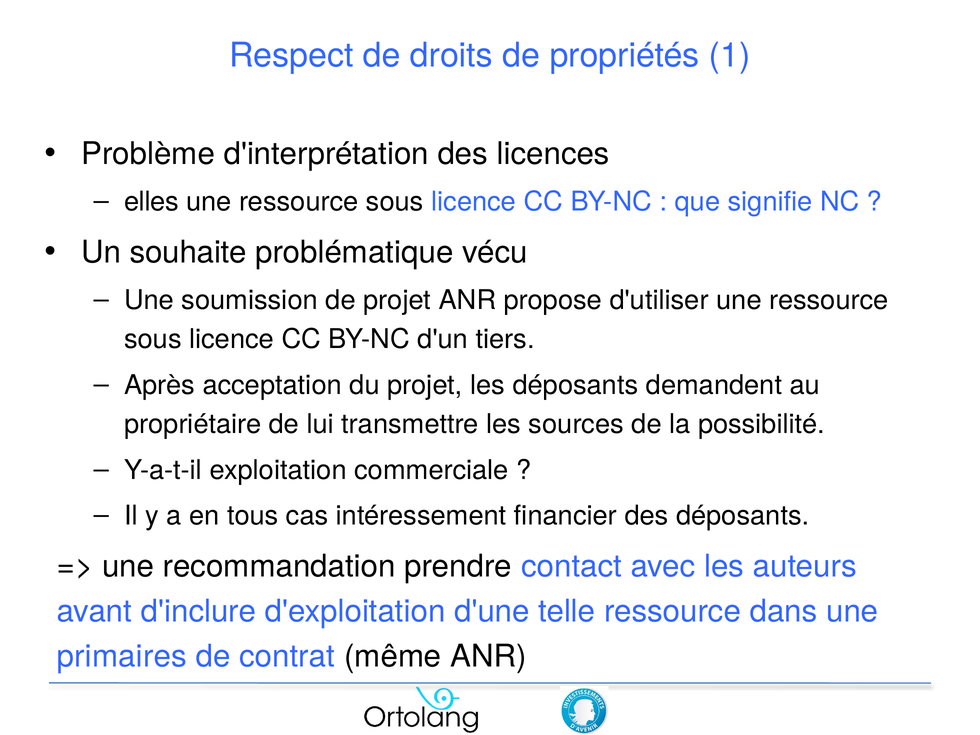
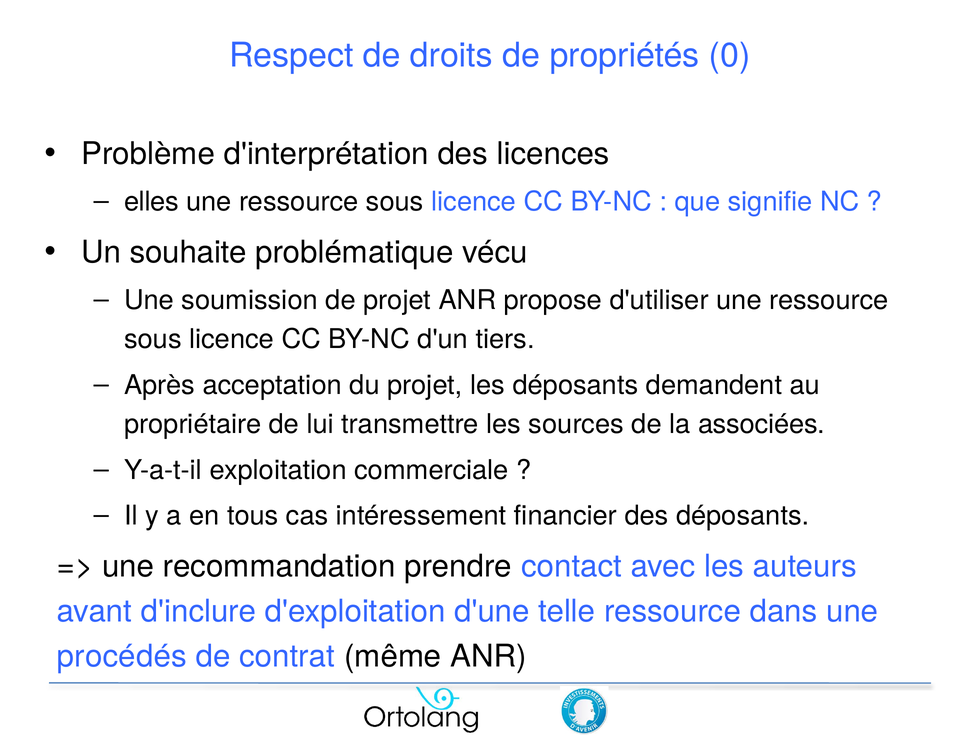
1: 1 -> 0 (730, 56)
possibilité: possibilité -> associées (762, 424)
primaires: primaires -> procédés (122, 656)
